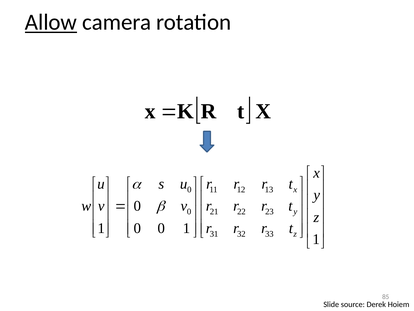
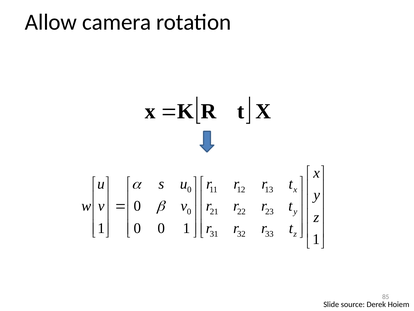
Allow underline: present -> none (51, 22)
